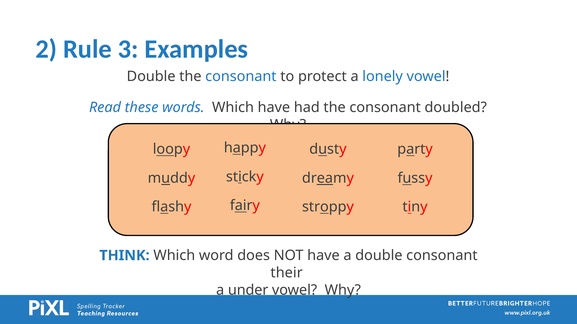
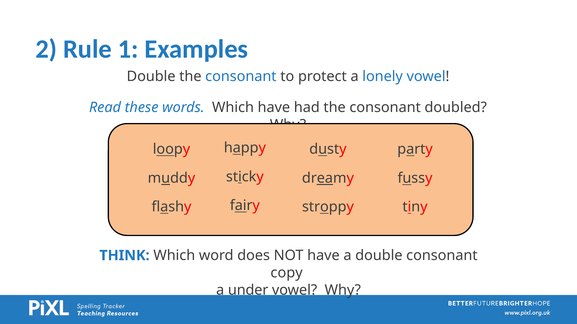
3: 3 -> 1 (128, 49)
their: their -> copy (287, 273)
